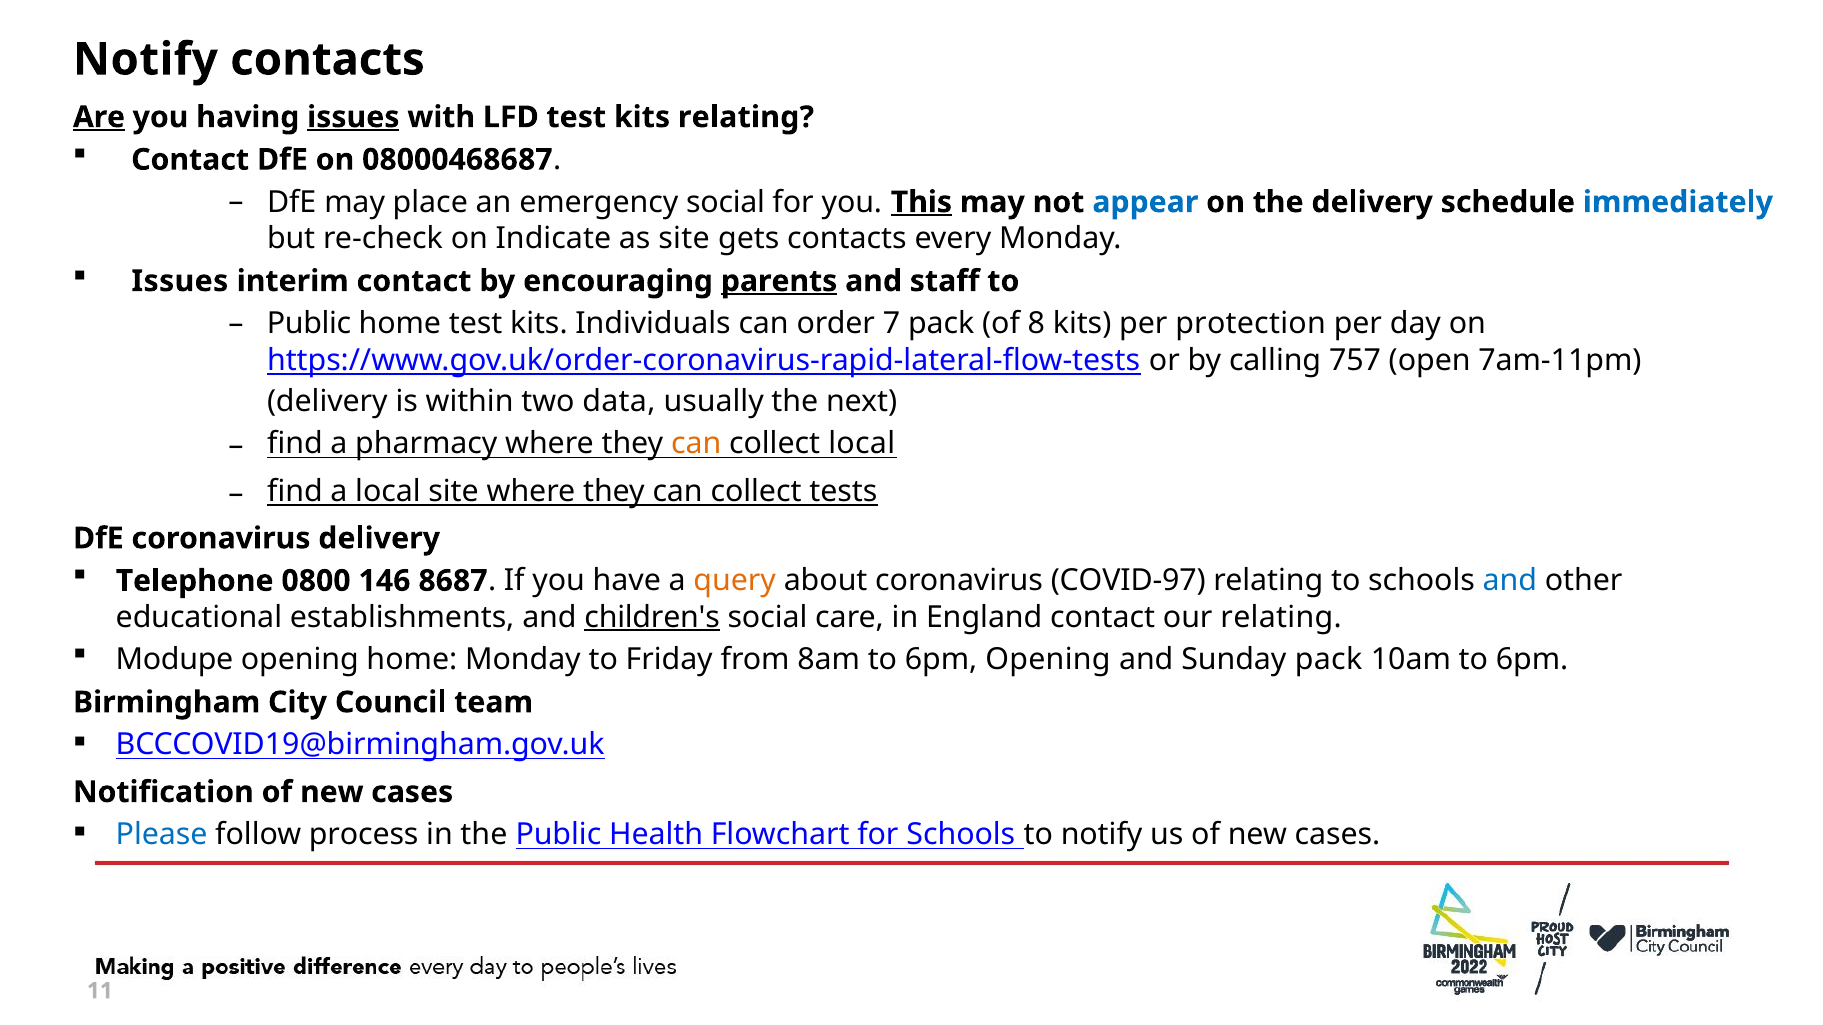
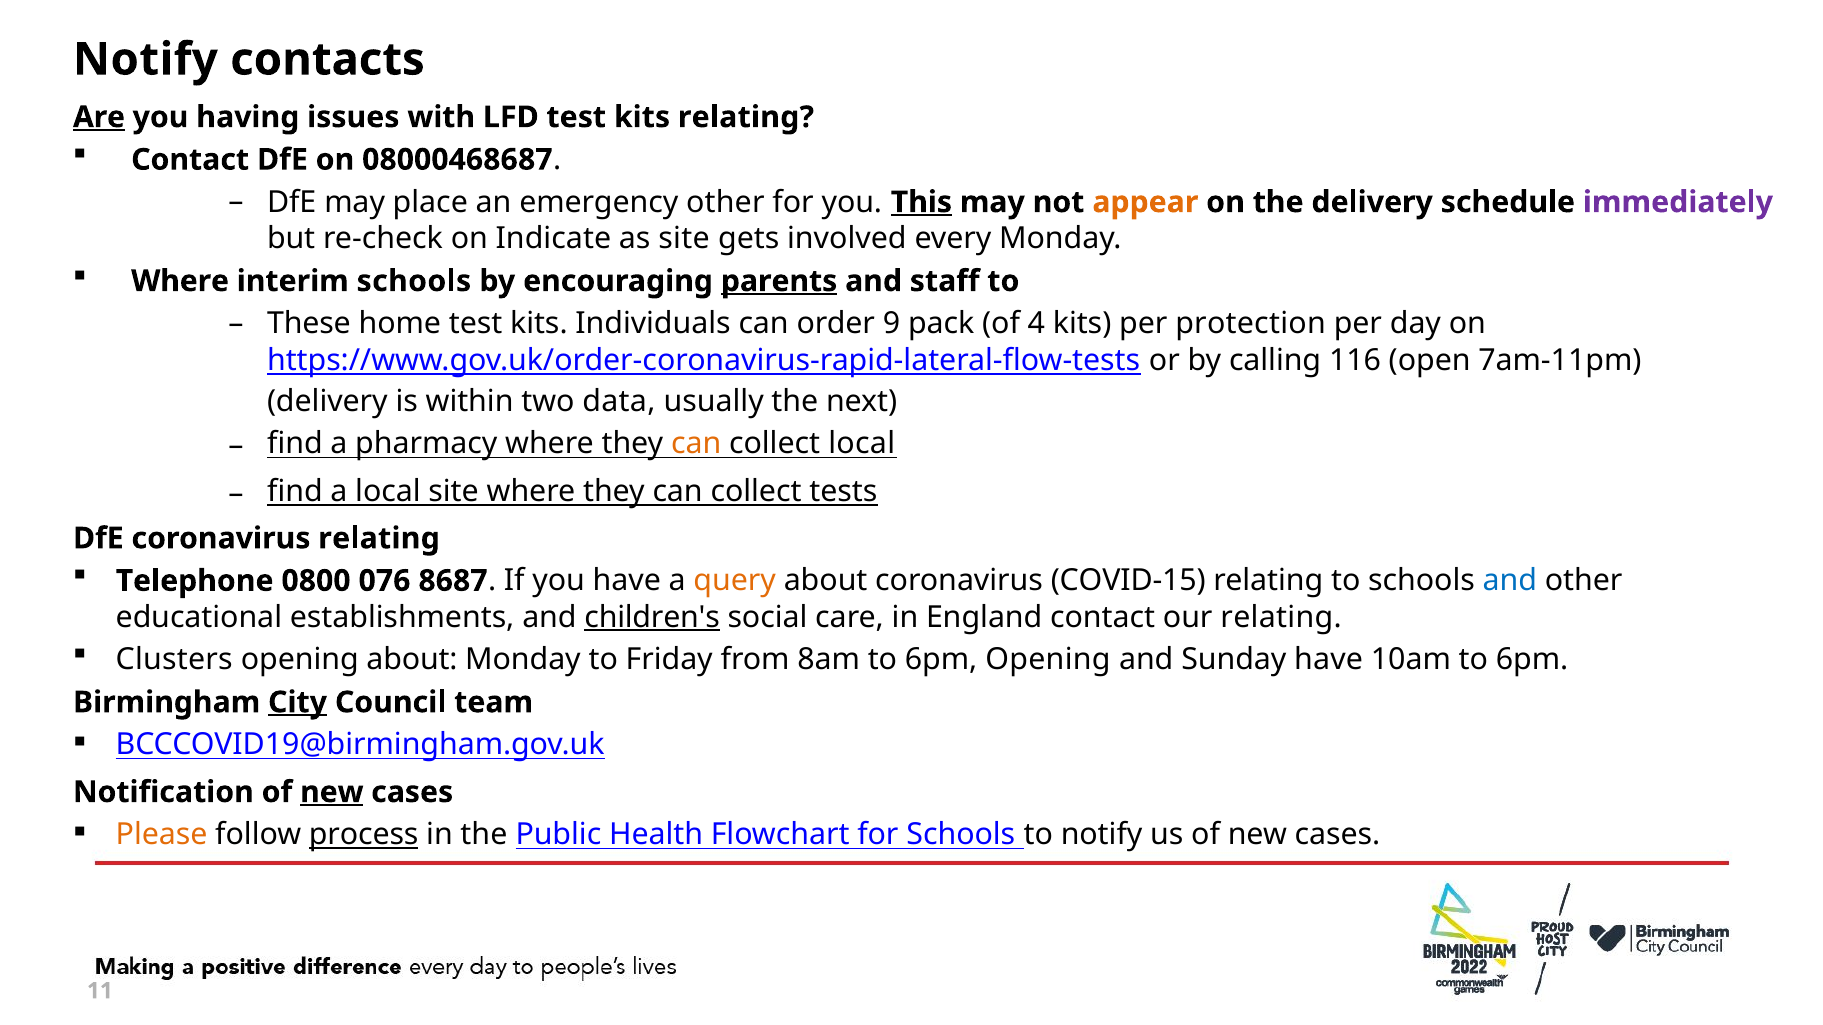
issues underline: present -> none (353, 117)
emergency social: social -> other (725, 202)
appear colour: blue -> orange (1145, 202)
immediately colour: blue -> purple (1678, 202)
gets contacts: contacts -> involved (847, 239)
Issues: Issues -> Where (180, 281)
interim contact: contact -> schools (414, 281)
Public: Public -> These (309, 324)
7: 7 -> 9 (892, 324)
8: 8 -> 4 (1036, 324)
757: 757 -> 116 (1355, 360)
coronavirus delivery: delivery -> relating (379, 539)
146: 146 -> 076 (385, 581)
COVID-97: COVID-97 -> COVID-15 (1128, 581)
Modupe: Modupe -> Clusters (174, 660)
opening home: home -> about (412, 660)
Sunday pack: pack -> have (1329, 660)
City underline: none -> present (298, 703)
new underline: none -> present (332, 792)
Please colour: blue -> orange (162, 835)
process underline: none -> present (364, 835)
